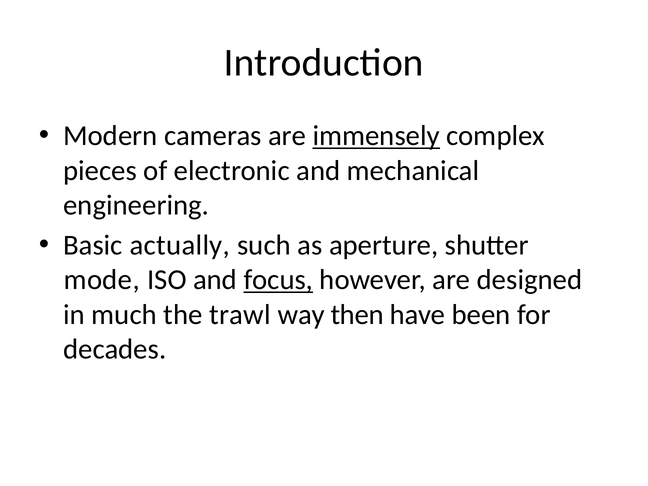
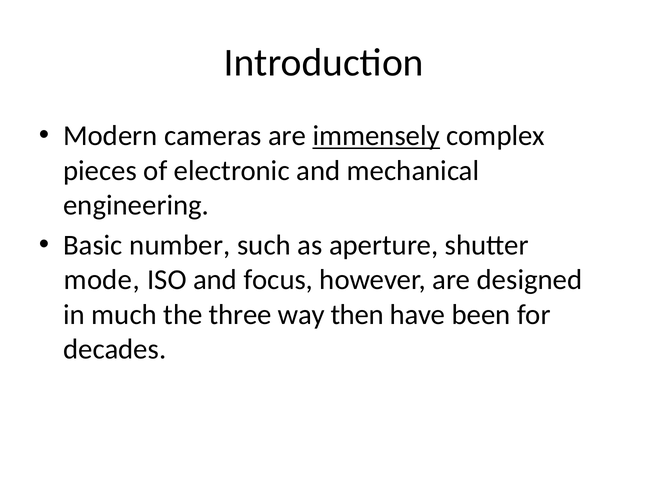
actually: actually -> number (180, 245)
focus underline: present -> none (278, 280)
trawl: trawl -> three (240, 315)
